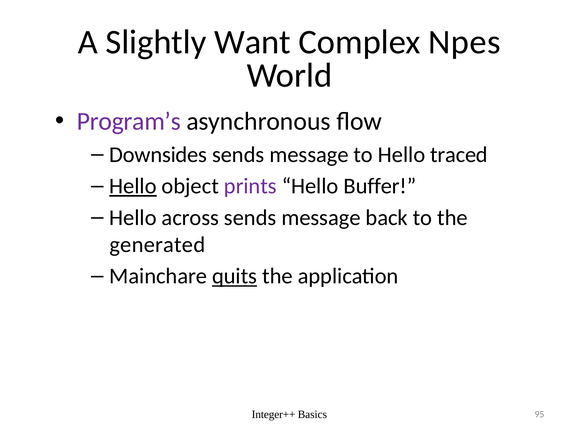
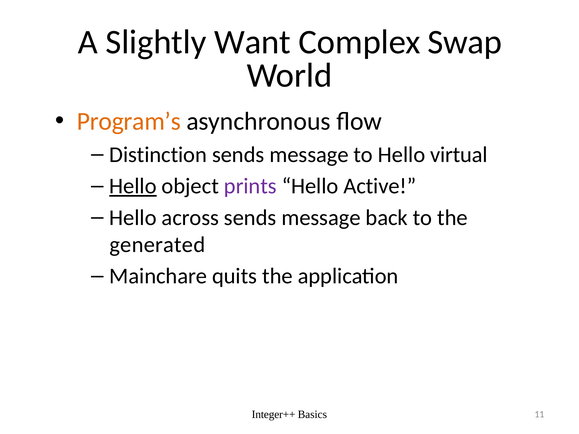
Npes: Npes -> Swap (465, 42)
Program’s colour: purple -> orange (129, 121)
Downsides: Downsides -> Distinction (158, 155)
traced: traced -> virtual (459, 155)
Buffer: Buffer -> Active (380, 186)
quits underline: present -> none (235, 276)
95: 95 -> 11 (539, 415)
